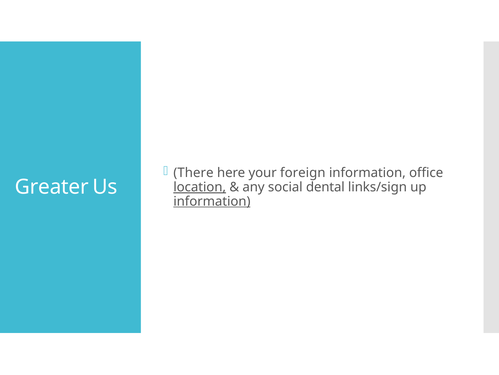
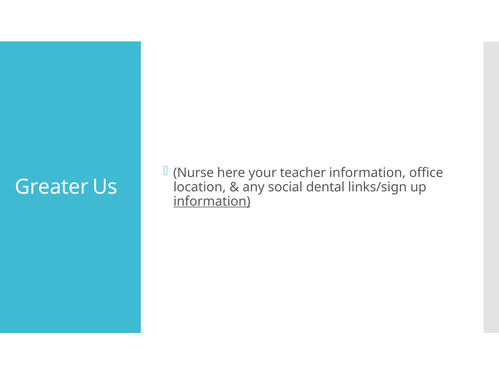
There: There -> Nurse (194, 173)
foreign: foreign -> teacher (303, 173)
location underline: present -> none (200, 187)
